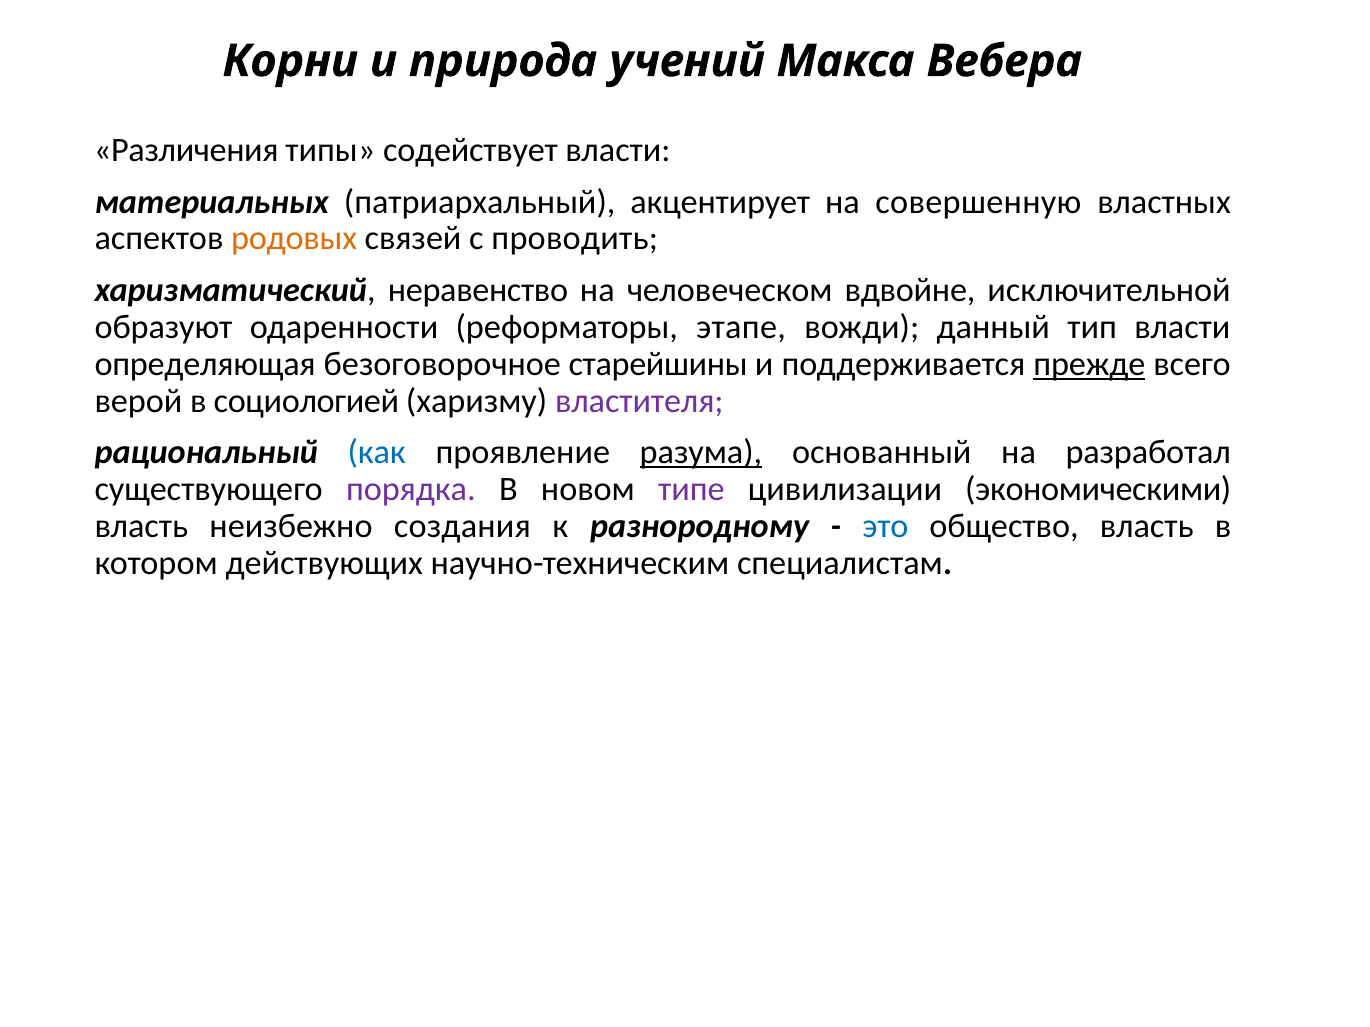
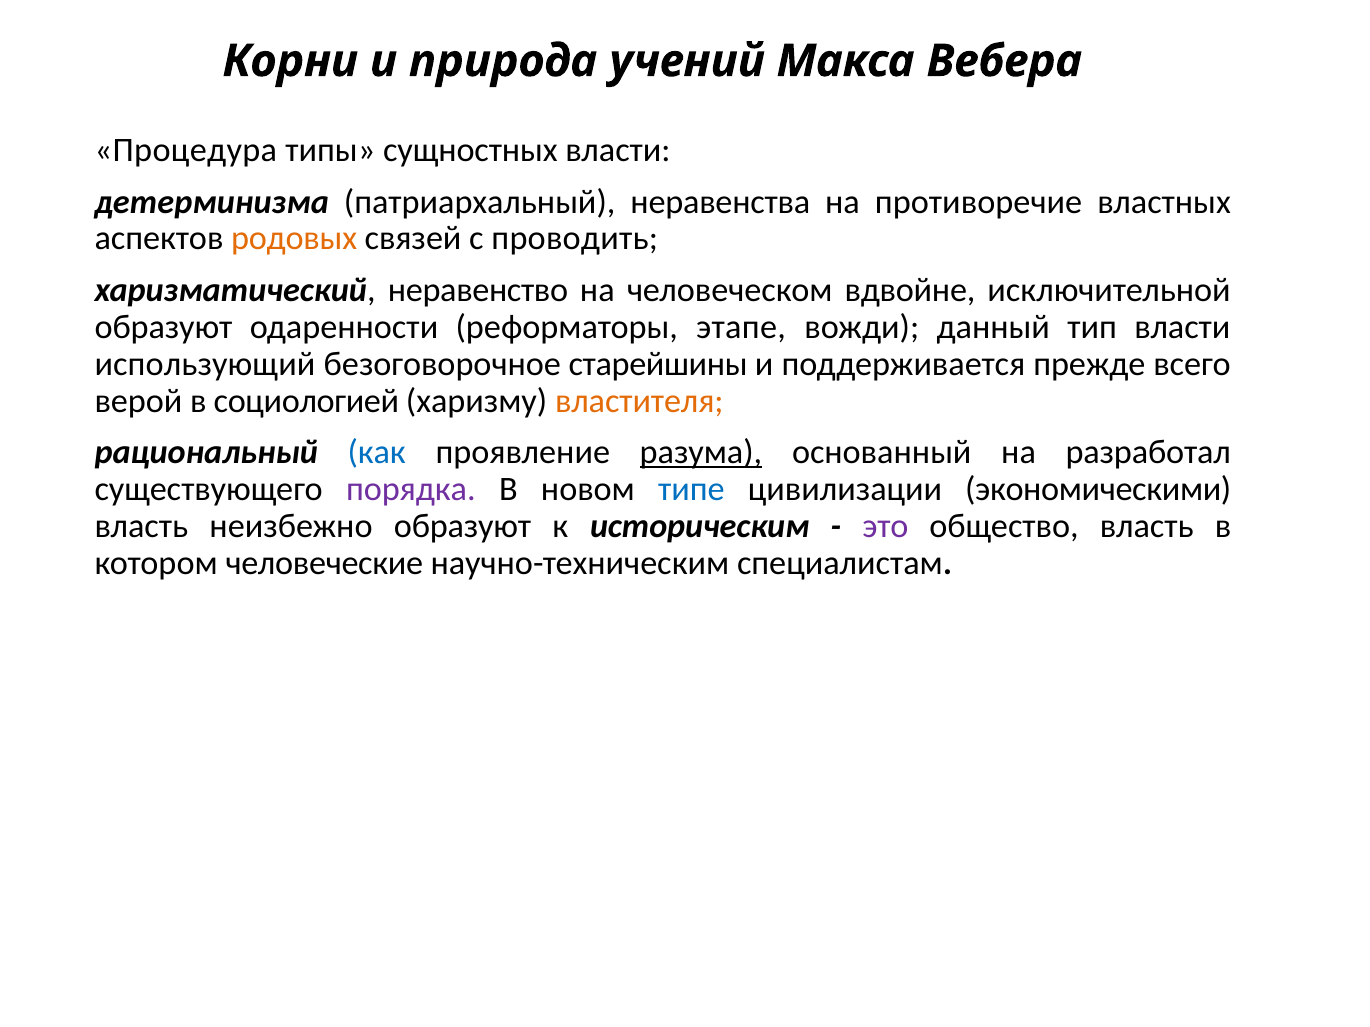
Различения: Различения -> Процедура (186, 151)
содействует: содействует -> сущностных (470, 151)
материальных: материальных -> детерминизма (212, 202)
акцентирует: акцентирует -> неравенства (720, 202)
совершенную: совершенную -> противоречие (979, 202)
определяющая: определяющая -> использующий (205, 364)
прежде underline: present -> none (1089, 364)
властителя colour: purple -> orange (639, 401)
типе colour: purple -> blue (691, 489)
неизбежно создания: создания -> образуют (463, 526)
разнородному: разнородному -> историческим (700, 526)
это colour: blue -> purple (885, 526)
действующих: действующих -> человеческие (324, 563)
